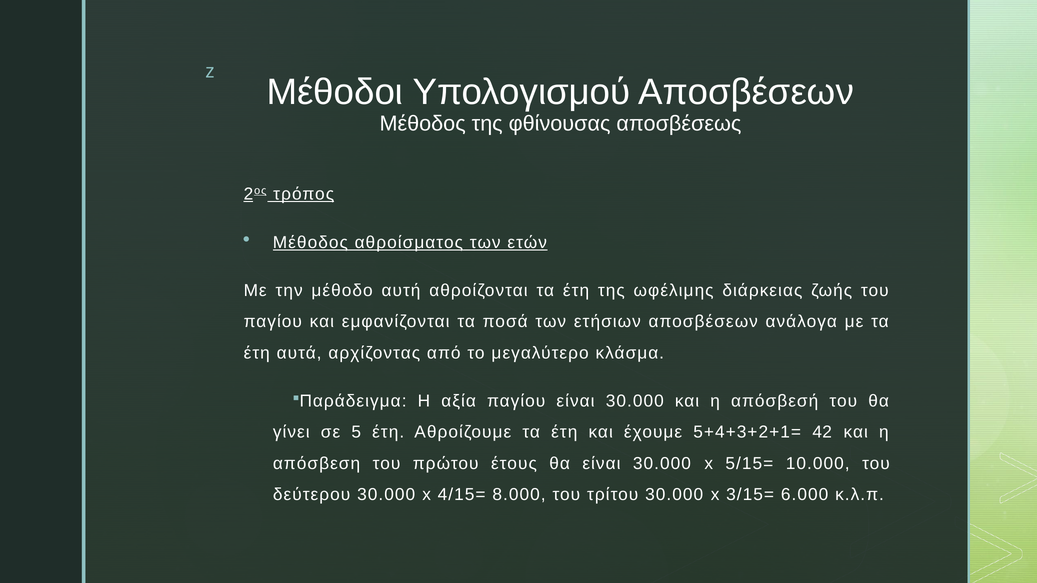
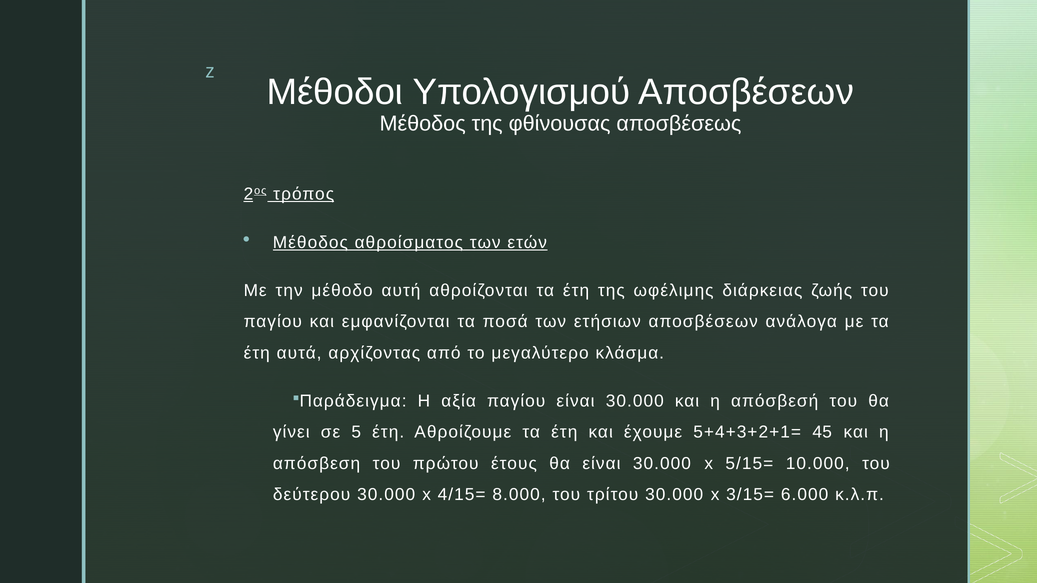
42: 42 -> 45 (822, 432)
